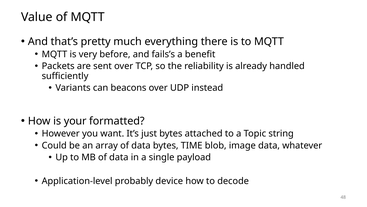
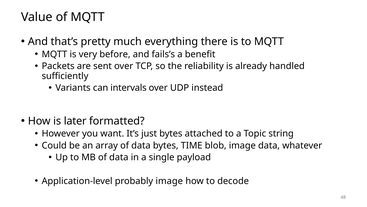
beacons: beacons -> intervals (129, 88)
your: your -> later (75, 121)
probably device: device -> image (169, 181)
